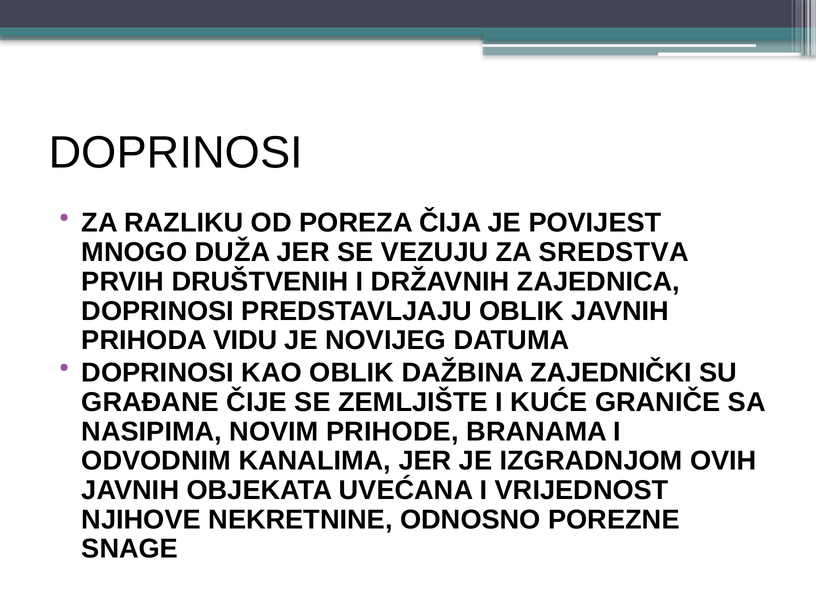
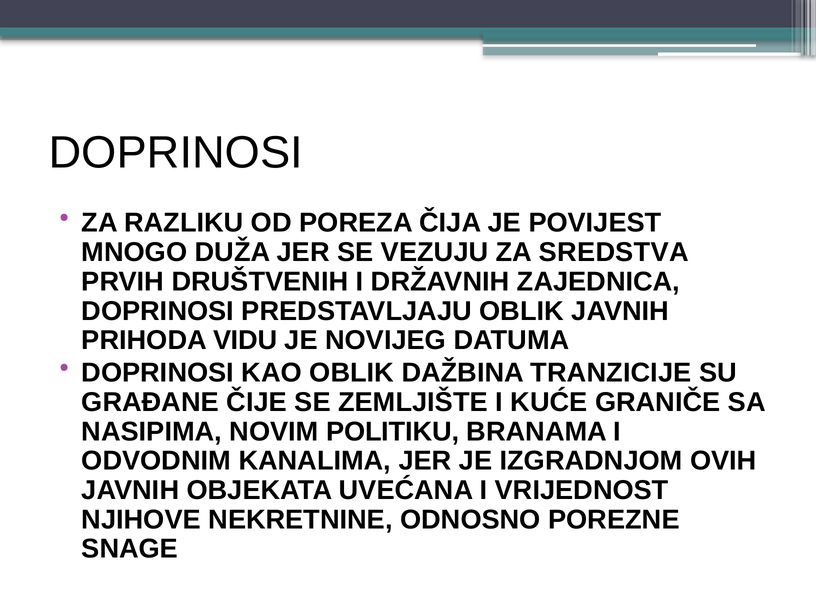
ZAJEDNIČKI: ZAJEDNIČKI -> TRANZICIJE (611, 373)
PRIHODE: PRIHODE -> POLITIKU (393, 432)
